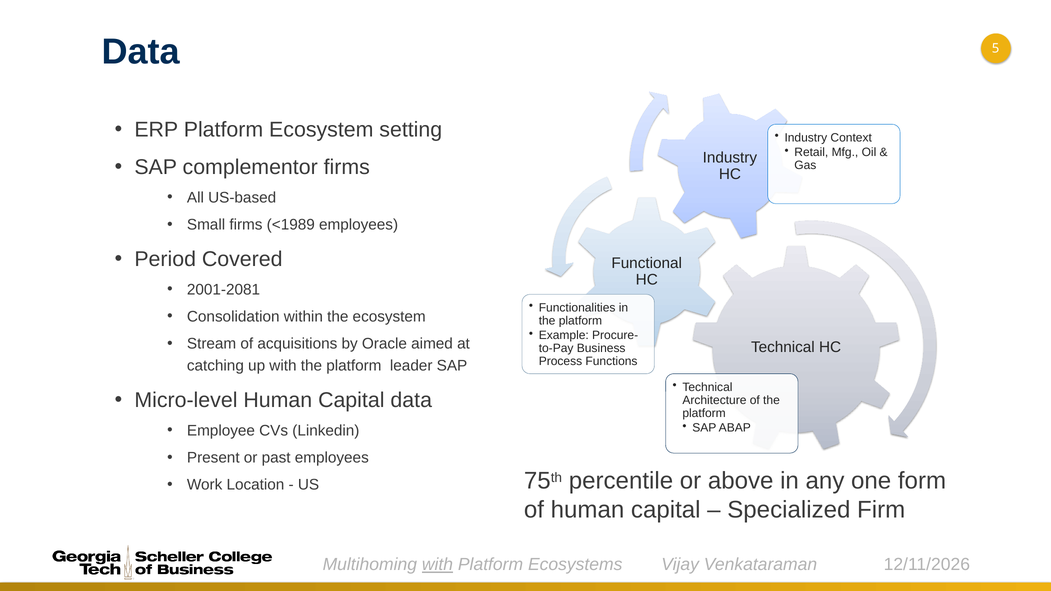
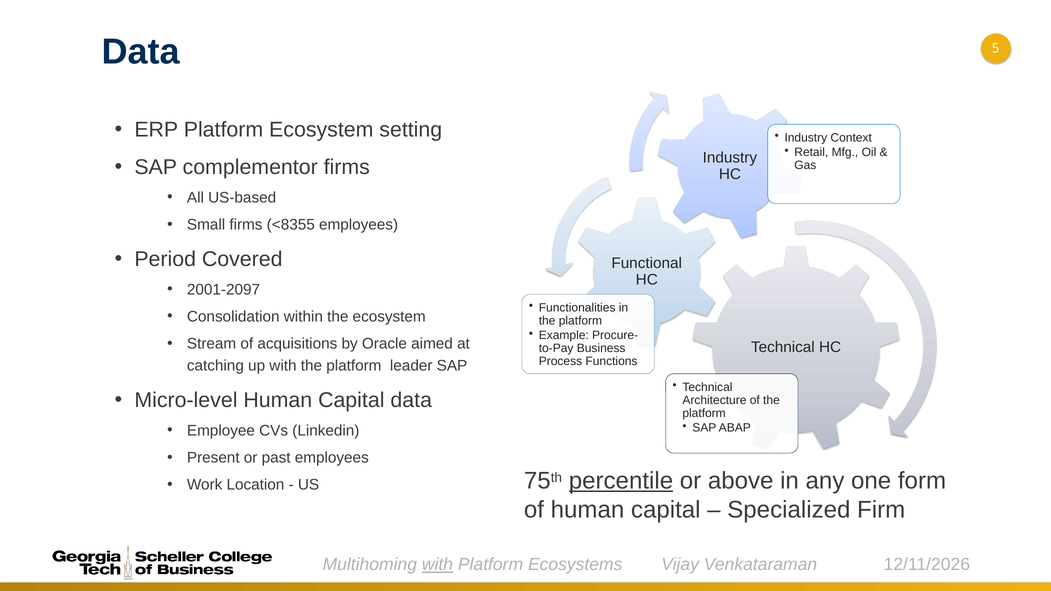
<1989: <1989 -> <8355 (291, 225)
2001-2081: 2001-2081 -> 2001-2097 (224, 290)
percentile underline: none -> present (621, 481)
